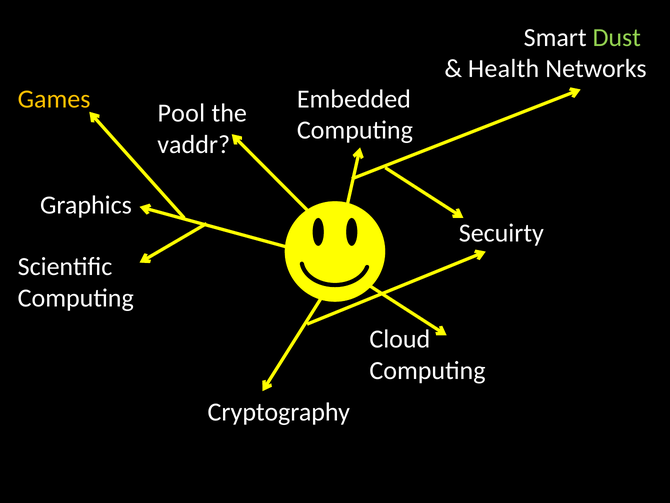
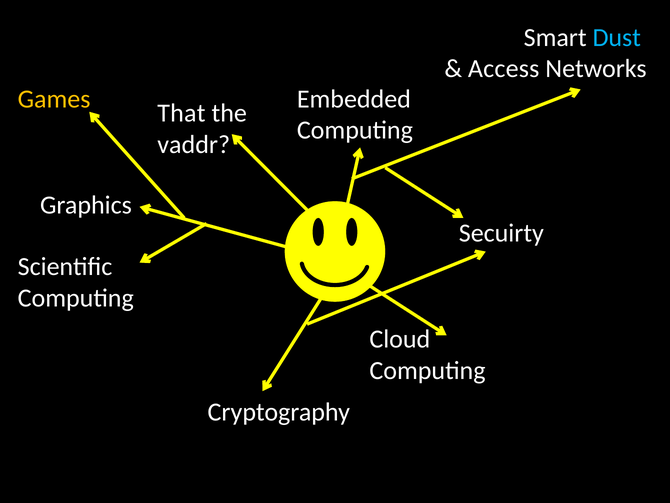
Dust colour: light green -> light blue (617, 37)
Health: Health -> Access (504, 69)
Pool: Pool -> That (181, 113)
